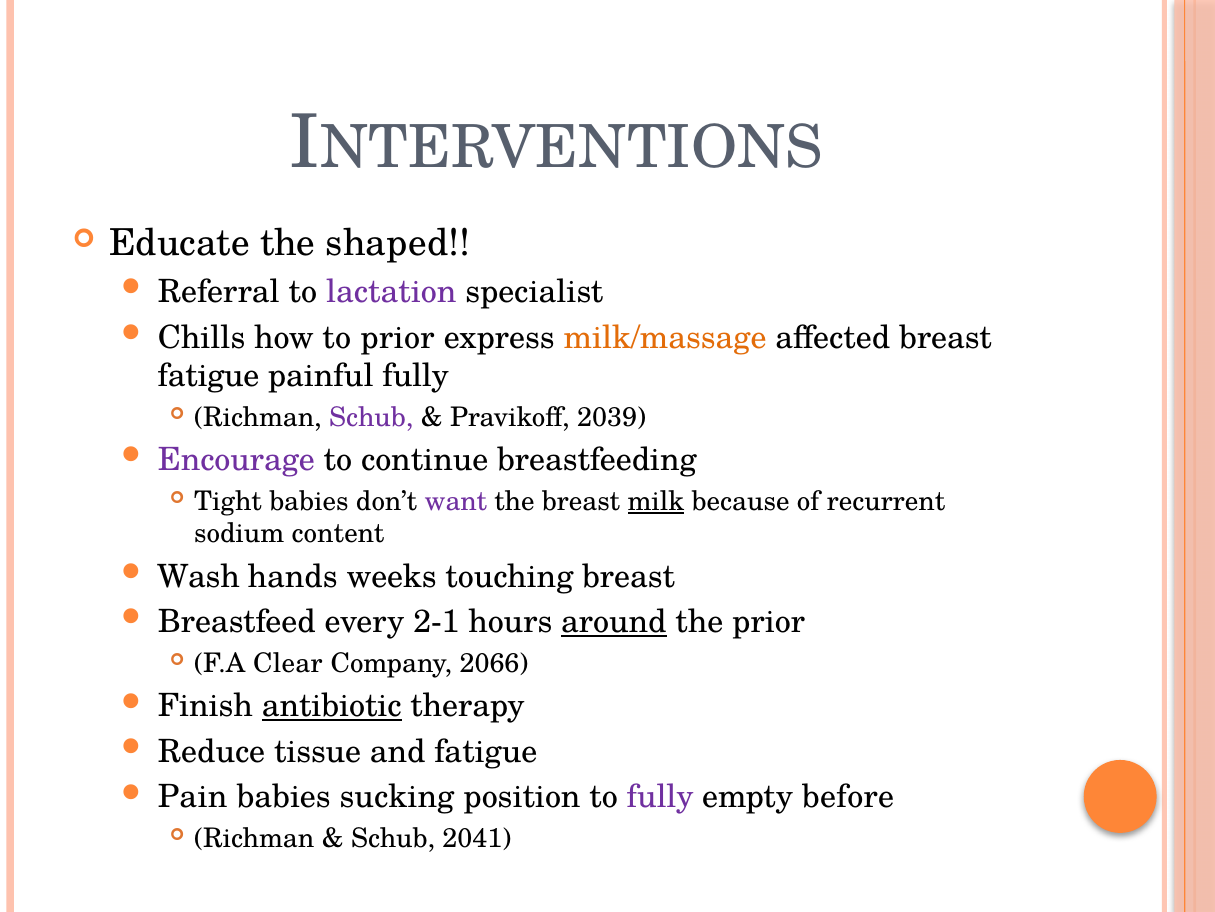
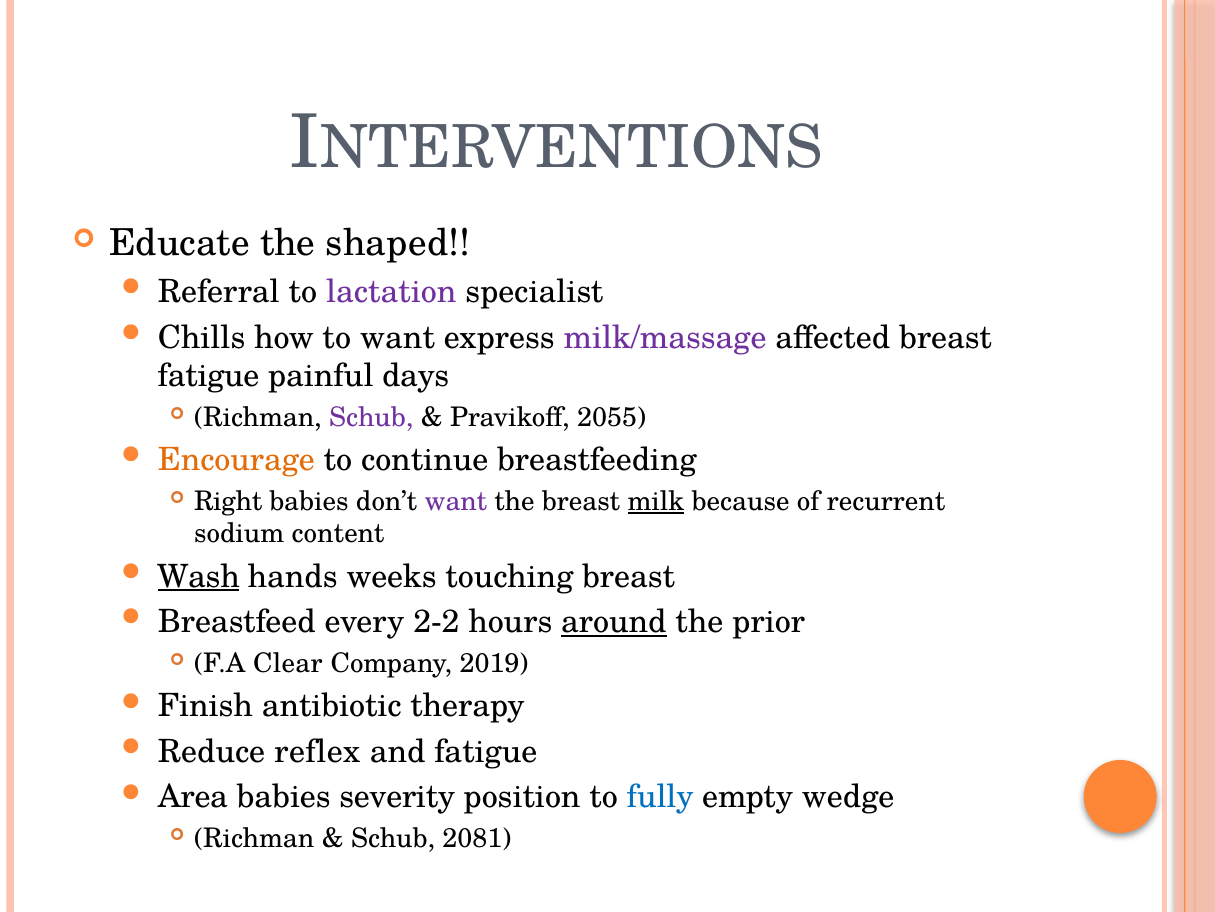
to prior: prior -> want (398, 337)
milk/massage colour: orange -> purple (665, 337)
painful fully: fully -> days (416, 376)
2039: 2039 -> 2055 (612, 417)
Encourage colour: purple -> orange (236, 460)
Tight: Tight -> Right (228, 501)
Wash underline: none -> present (198, 576)
2-1: 2-1 -> 2-2 (436, 622)
2066: 2066 -> 2019 (494, 663)
antibiotic underline: present -> none (332, 706)
tissue: tissue -> reflex (317, 751)
Pain: Pain -> Area (193, 797)
sucking: sucking -> severity (397, 797)
fully colour: purple -> blue (660, 797)
before: before -> wedge (848, 797)
2041: 2041 -> 2081 (477, 838)
